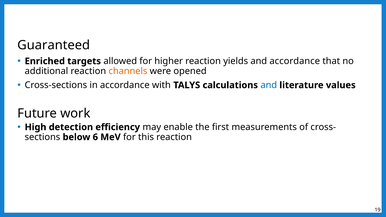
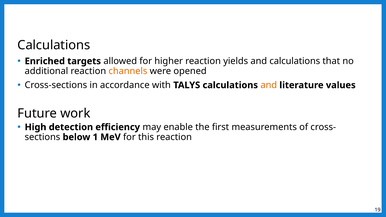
Guaranteed: Guaranteed -> Calculations (54, 45)
and accordance: accordance -> calculations (295, 61)
and colour: blue -> orange (269, 85)
6: 6 -> 1 (95, 137)
